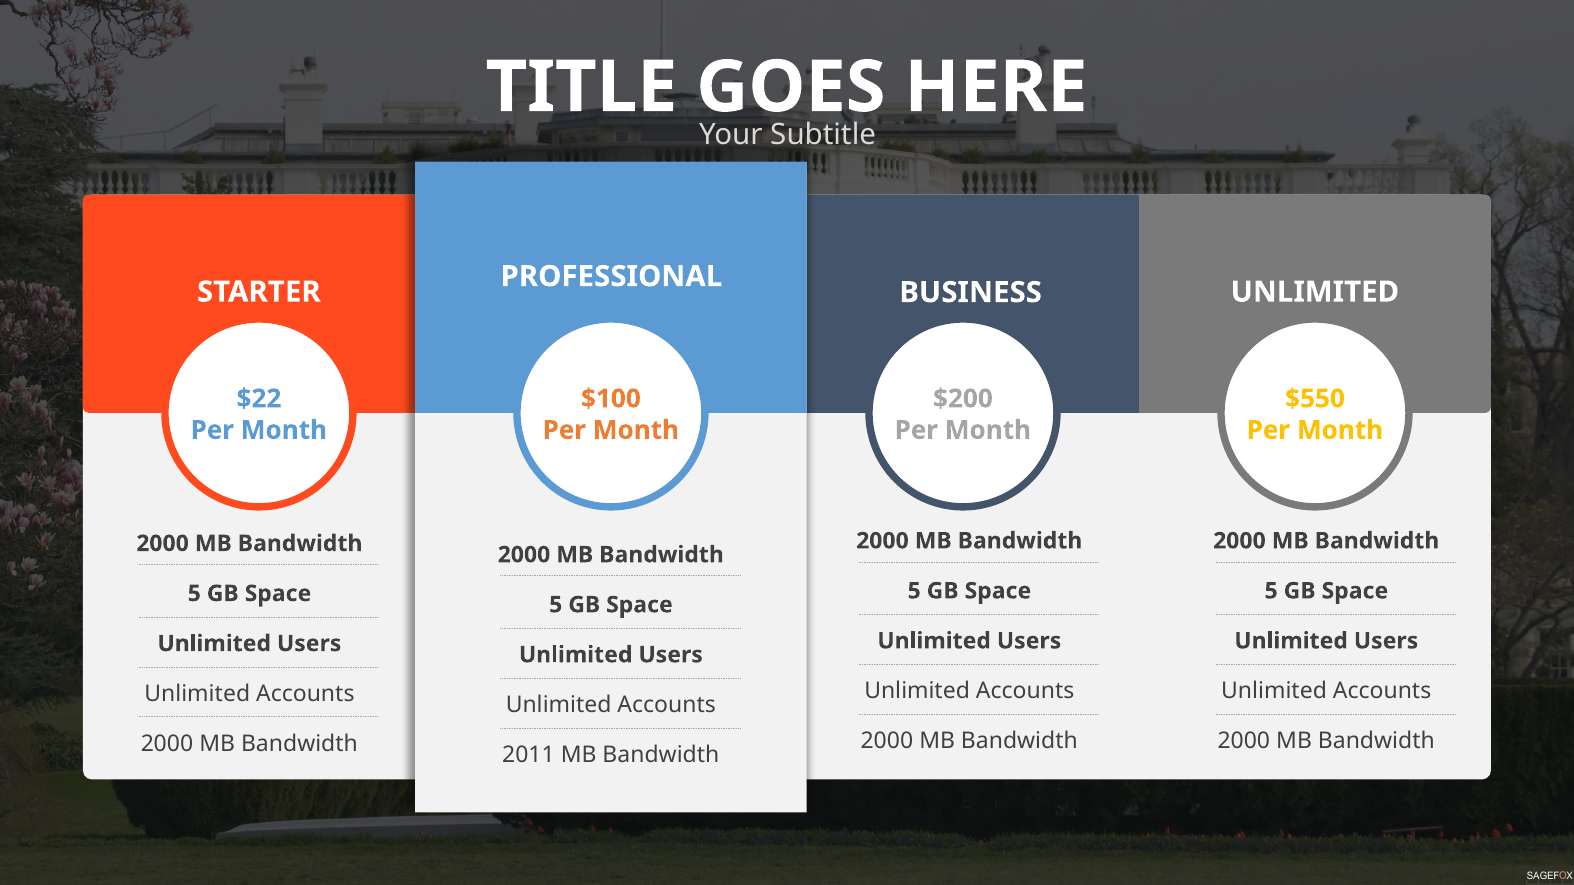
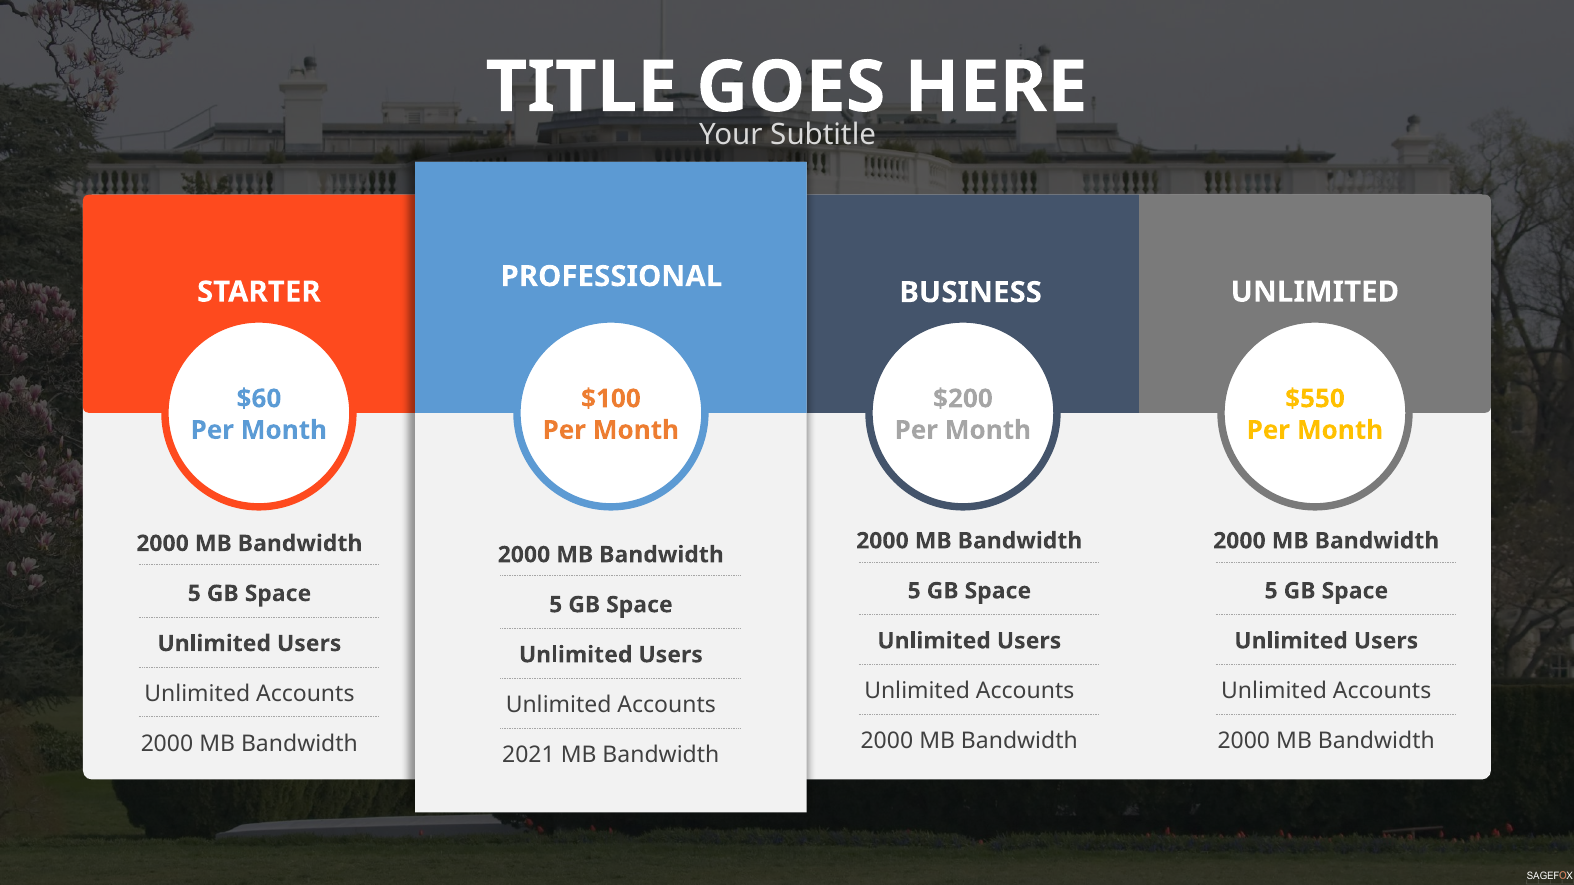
$22: $22 -> $60 (259, 399)
2011: 2011 -> 2021 (528, 755)
